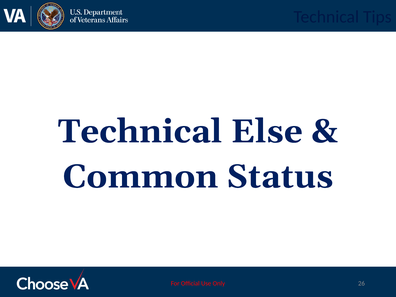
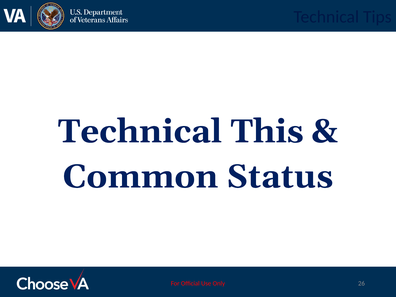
Else: Else -> This (267, 131)
